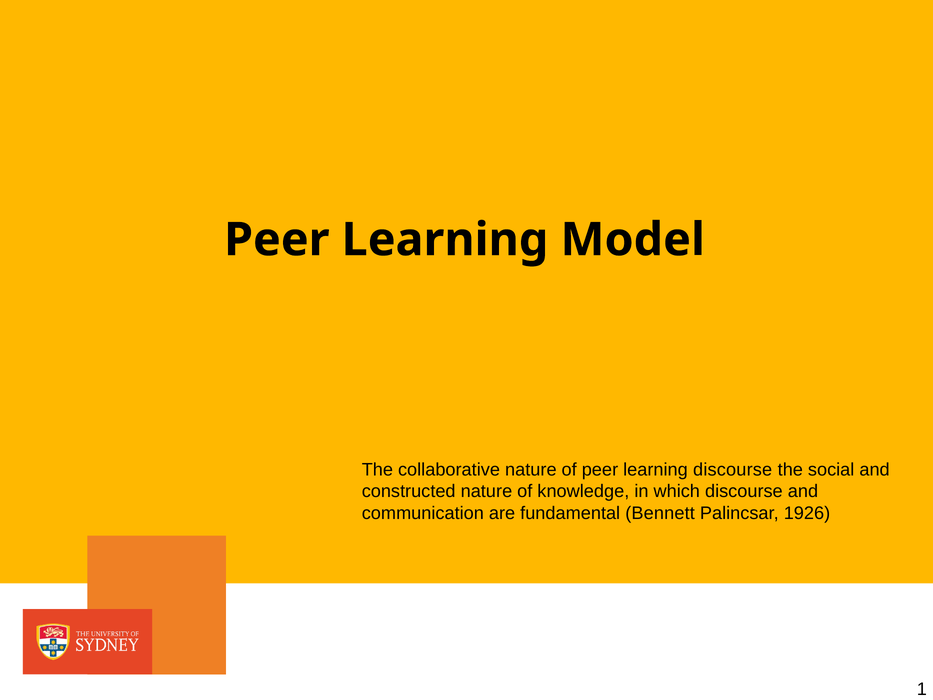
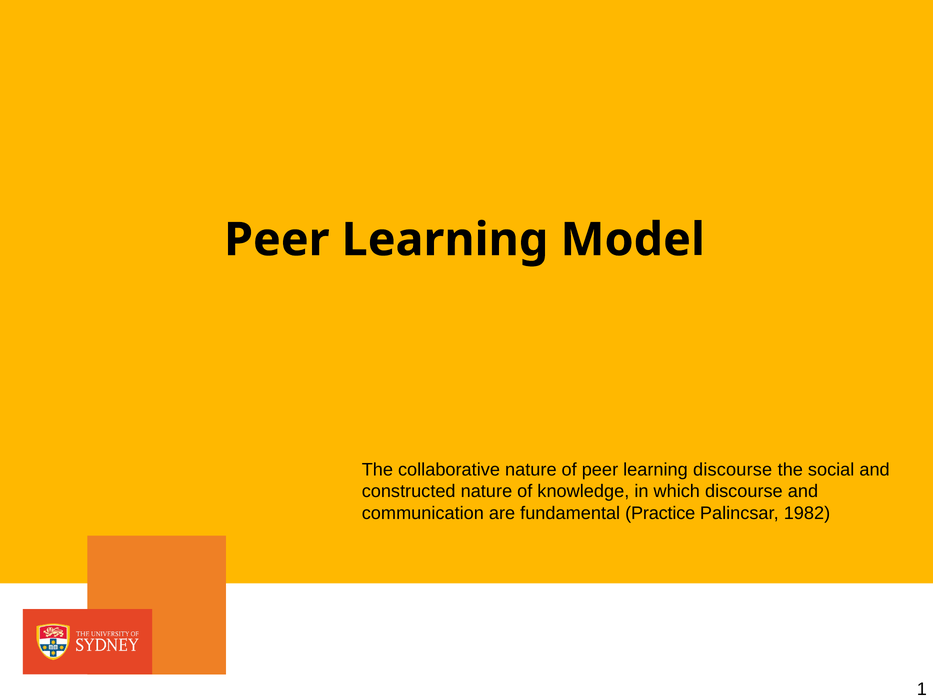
Bennett: Bennett -> Practice (660, 513)
1926: 1926 -> 1982 (807, 513)
